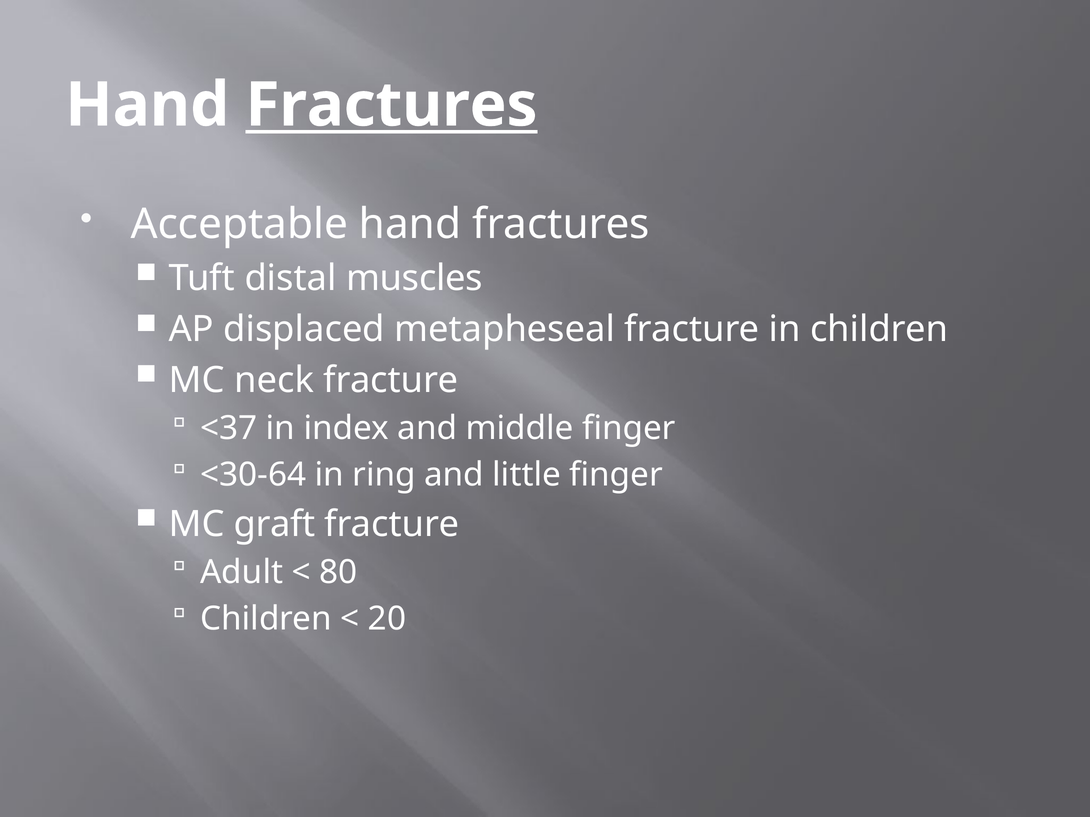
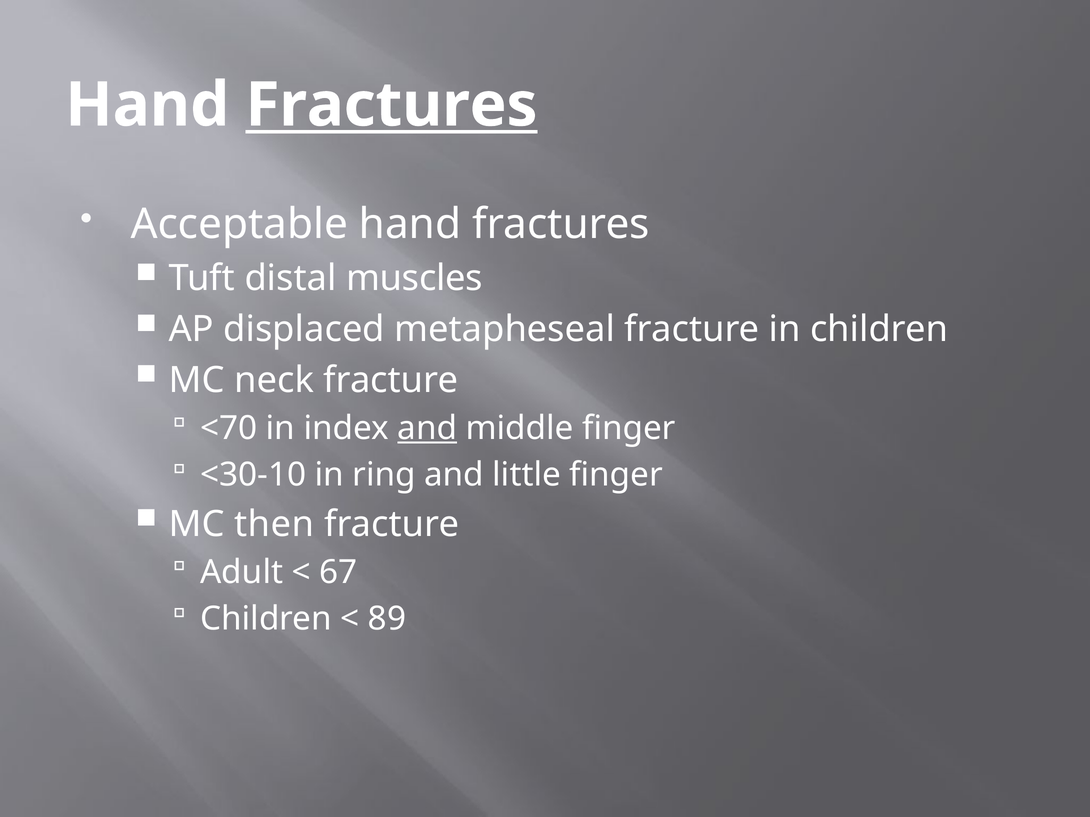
<37: <37 -> <70 (229, 429)
and underline: none -> present (427, 429)
<30-64: <30-64 -> <30-10 (253, 475)
graft: graft -> then (274, 524)
80: 80 -> 67 (338, 573)
20: 20 -> 89 (387, 619)
